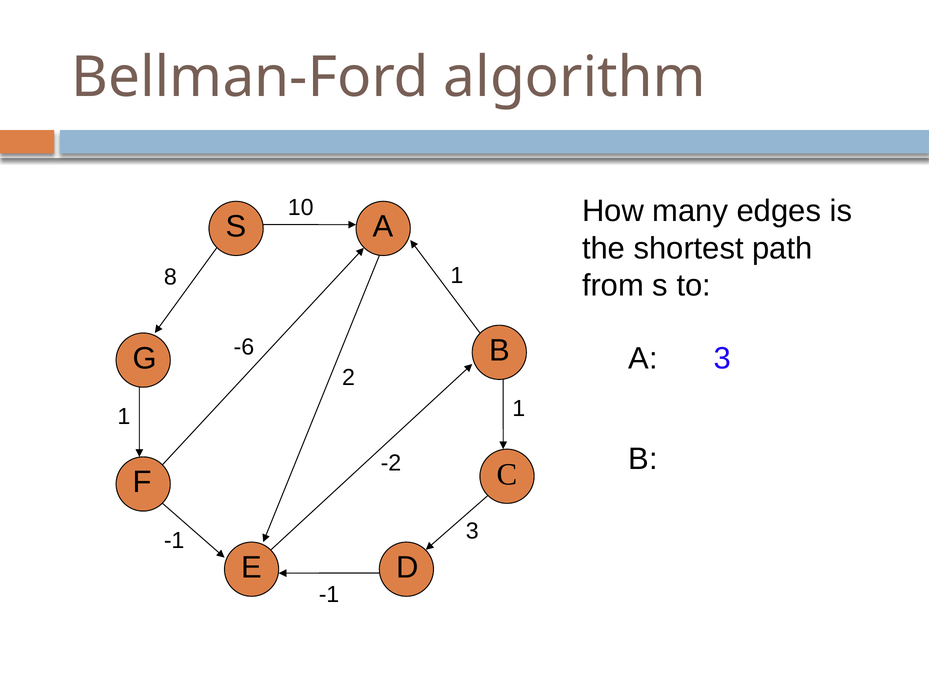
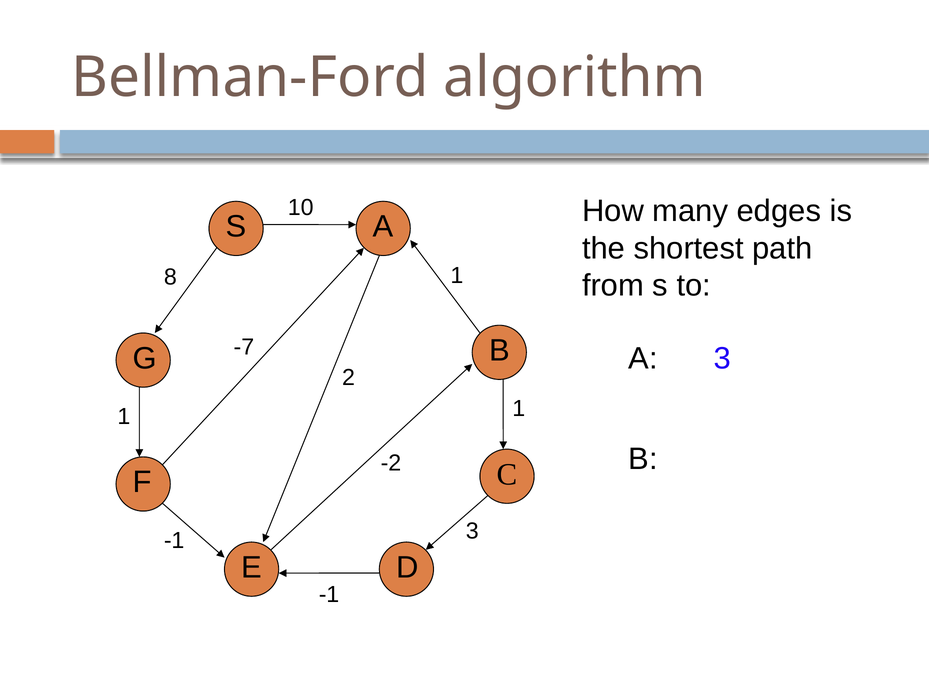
-6: -6 -> -7 (244, 347)
